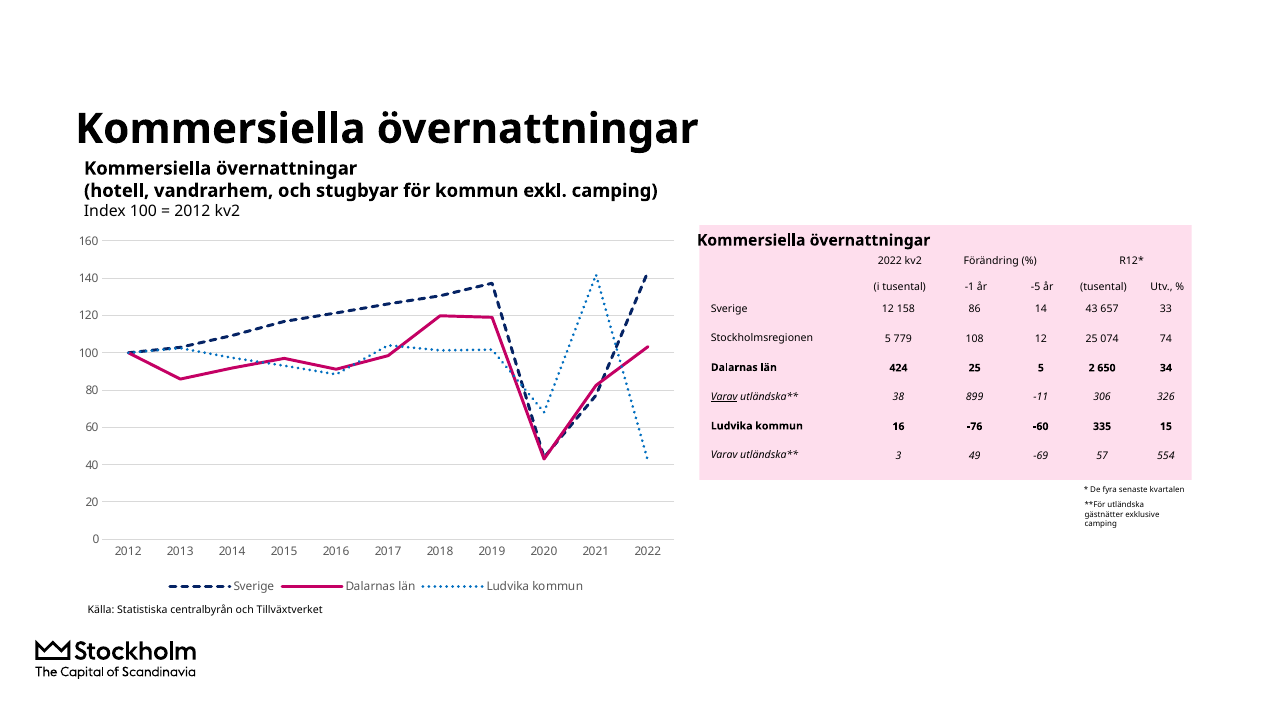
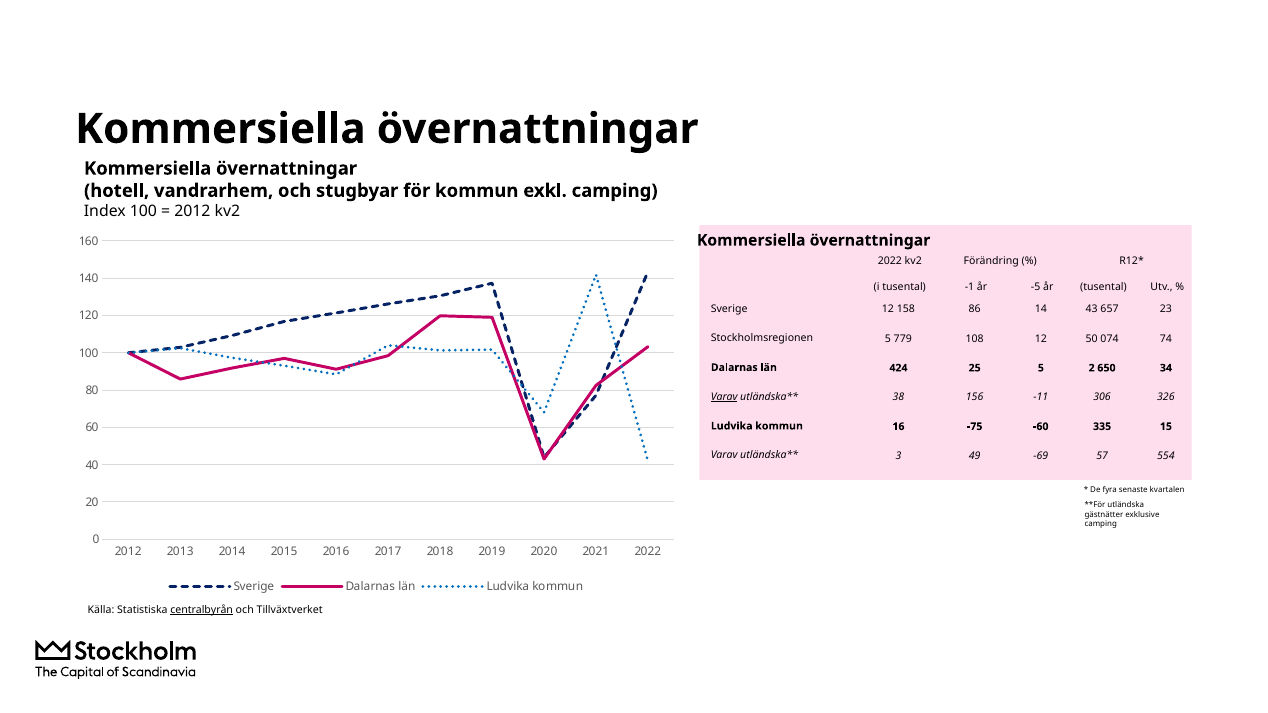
33: 33 -> 23 (1166, 310)
12 25: 25 -> 50 (1092, 339)
899: 899 -> 156 (975, 397)
-76: -76 -> -75 (975, 427)
centralbyrån underline: none -> present (202, 610)
